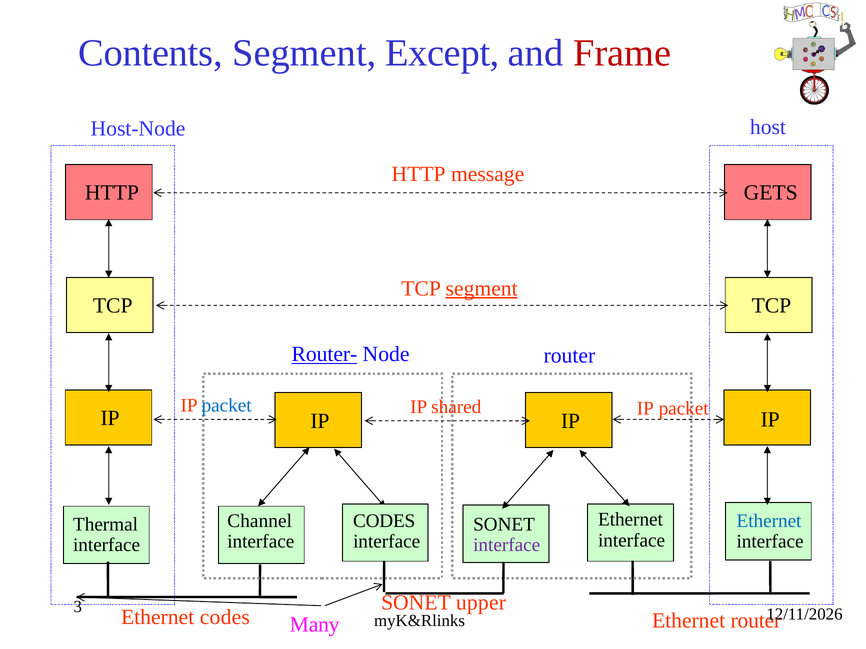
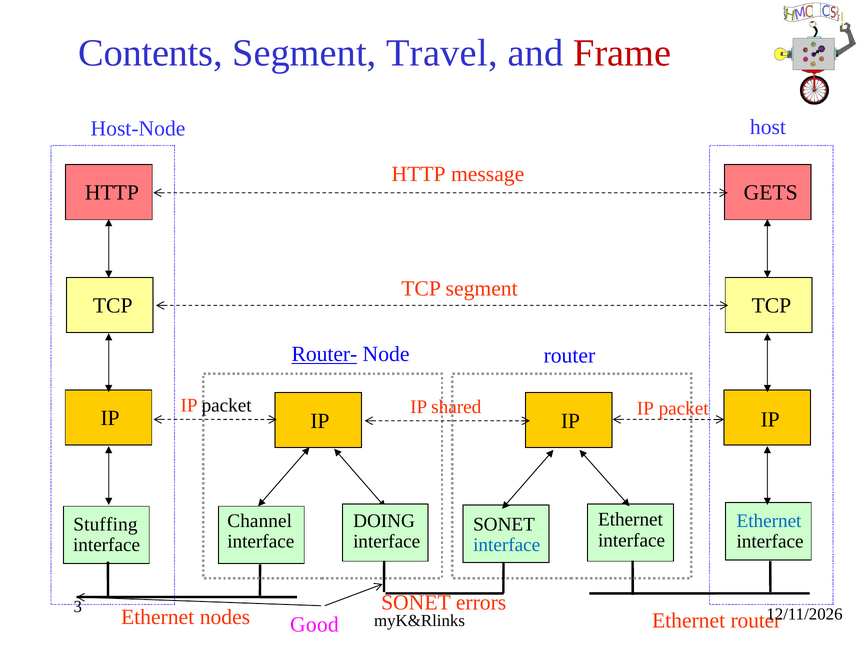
Except: Except -> Travel (442, 53)
segment underline: present -> none (482, 289)
packet colour: blue -> black (227, 406)
CODES: CODES -> DOING (384, 521)
Thermal: Thermal -> Stuffing (105, 525)
interface colour: purple -> blue (507, 546)
upper: upper -> errors (481, 603)
Ethernet codes: codes -> nodes (225, 618)
Many: Many -> Good (314, 625)
